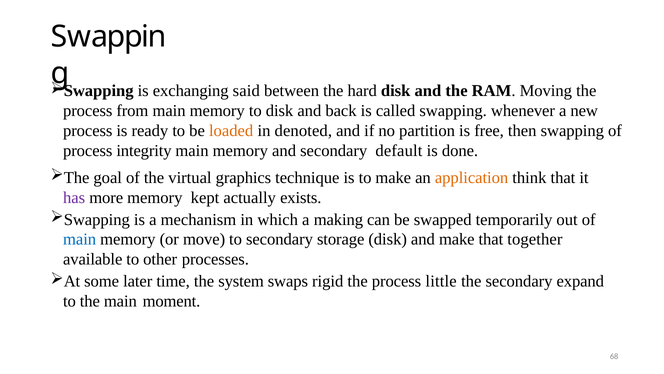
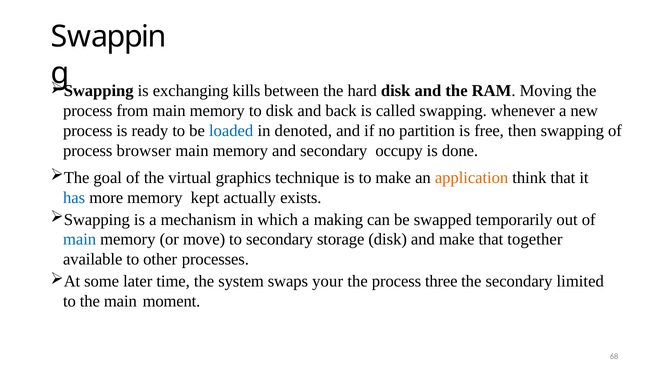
said: said -> kills (246, 91)
loaded colour: orange -> blue (231, 131)
integrity: integrity -> browser (144, 151)
default: default -> occupy (399, 151)
has colour: purple -> blue (74, 197)
rigid: rigid -> your (328, 281)
little: little -> three (441, 281)
expand: expand -> limited (580, 281)
